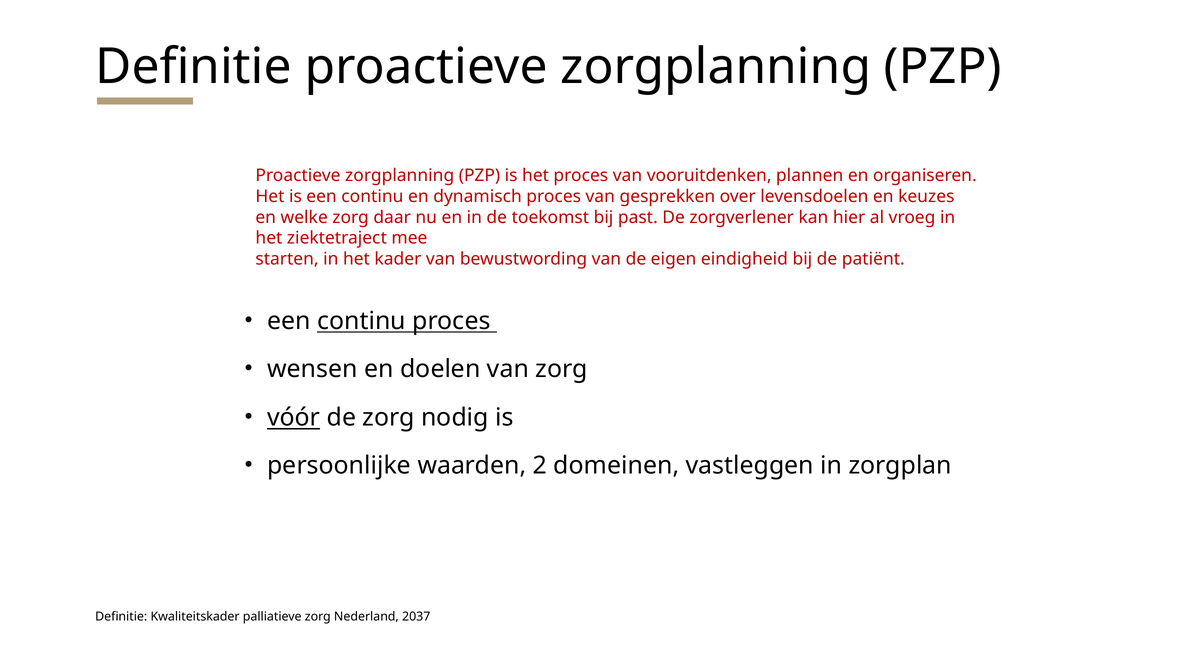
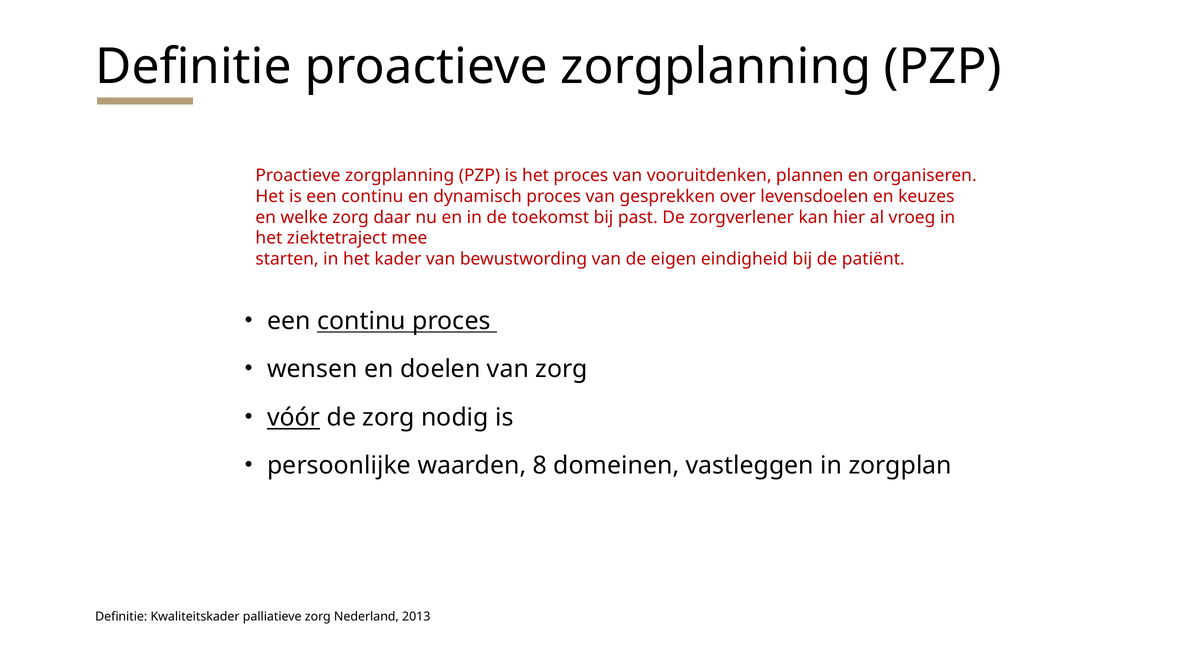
2: 2 -> 8 (540, 465)
2037: 2037 -> 2013 (416, 616)
